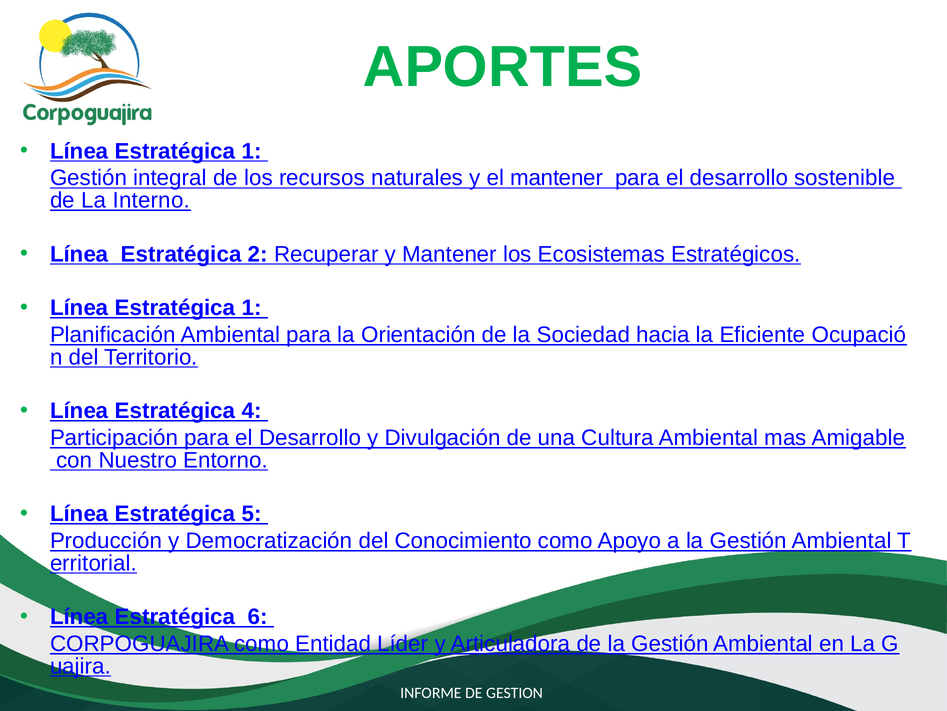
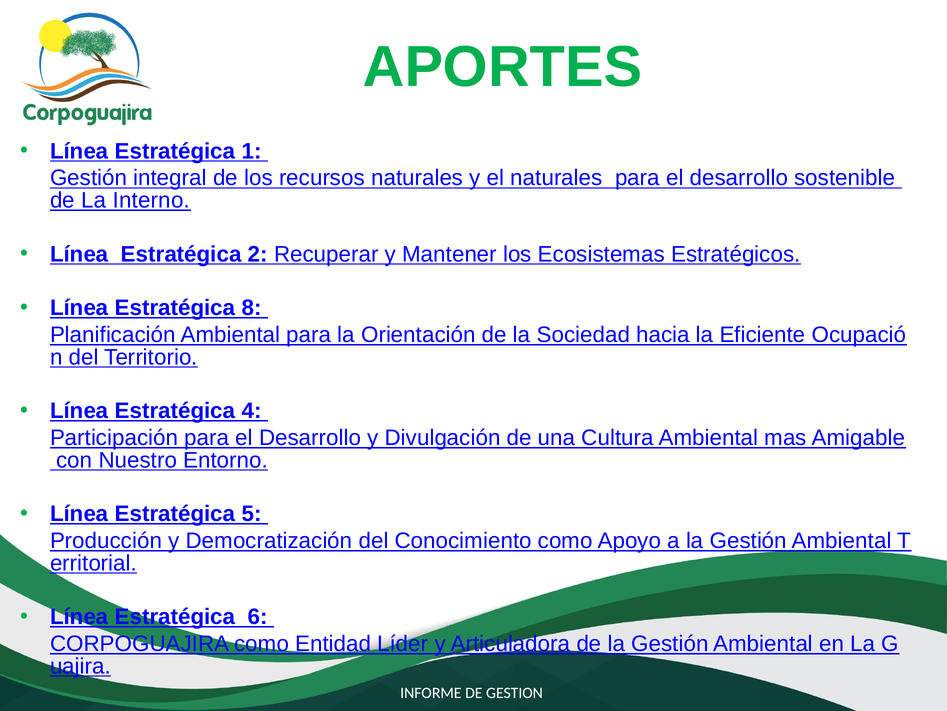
el mantener: mantener -> naturales (557, 178)
1: 1 -> 8 (252, 308)
